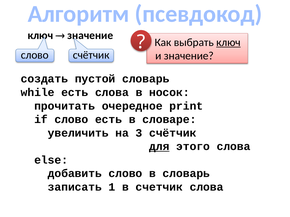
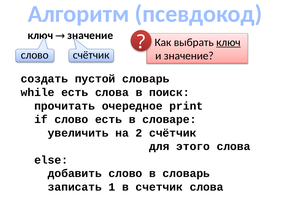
носок: носок -> поиск (169, 93)
3: 3 -> 2 (139, 133)
для underline: present -> none (159, 147)
